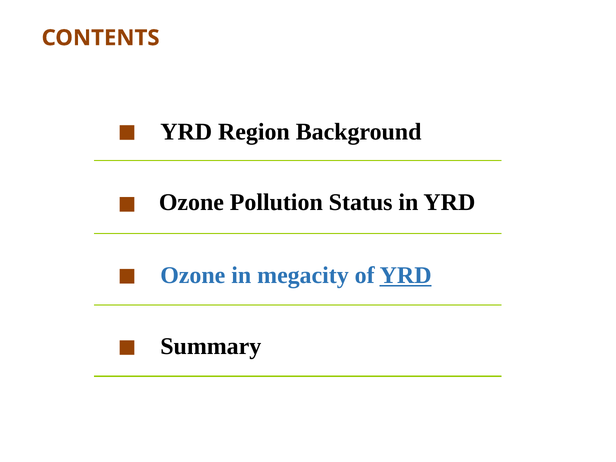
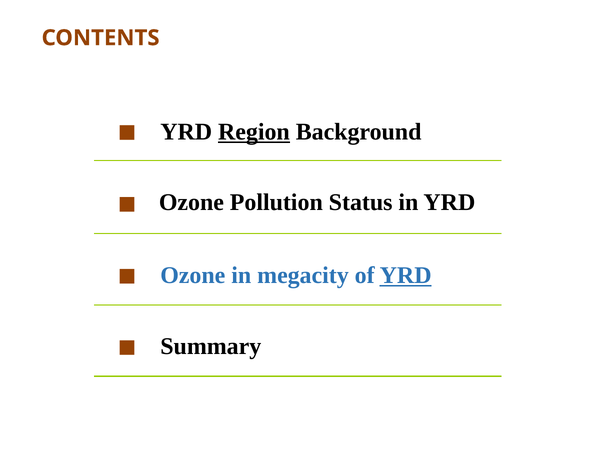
Region underline: none -> present (254, 132)
